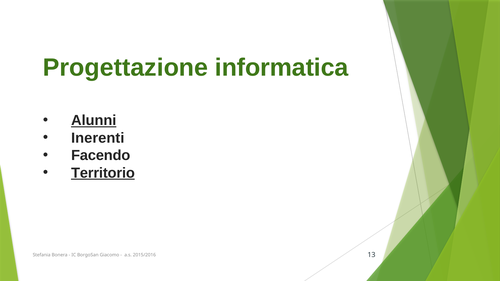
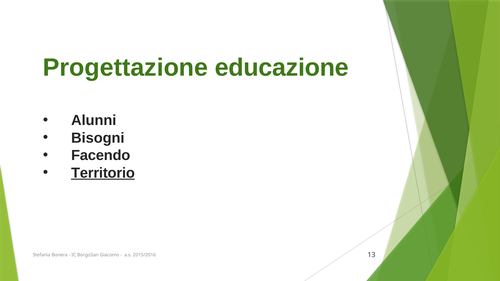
informatica: informatica -> educazione (282, 68)
Alunni underline: present -> none (94, 121)
Inerenti: Inerenti -> Bisogni (98, 138)
